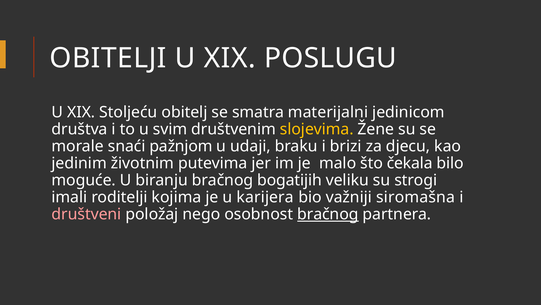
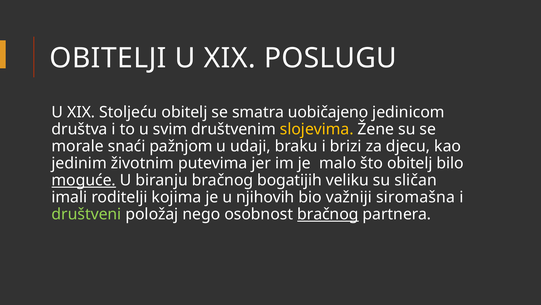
materijalni: materijalni -> uobičajeno (328, 112)
što čekala: čekala -> obitelj (410, 163)
moguće underline: none -> present (84, 180)
strogi: strogi -> sličan (416, 180)
karijera: karijera -> njihovih (265, 197)
društveni colour: pink -> light green (86, 214)
